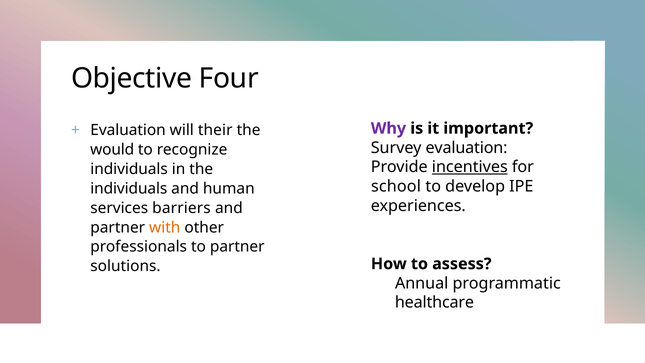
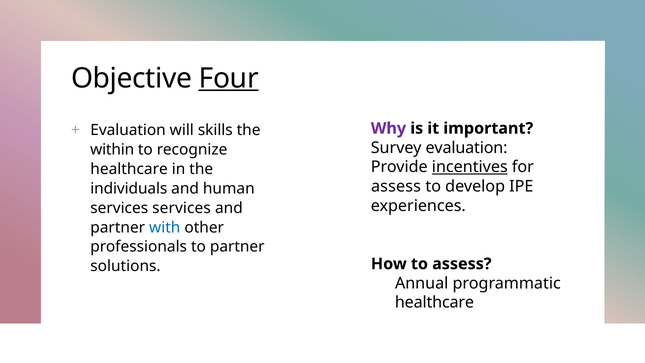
Four underline: none -> present (229, 78)
their: their -> skills (215, 130)
would: would -> within (112, 150)
individuals: individuals -> healthcare (129, 169)
school: school -> assess (396, 186)
services barriers: barriers -> services (182, 208)
with colour: orange -> blue (165, 227)
